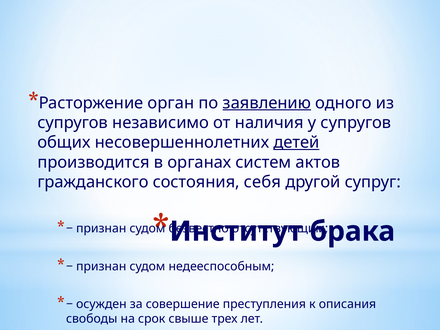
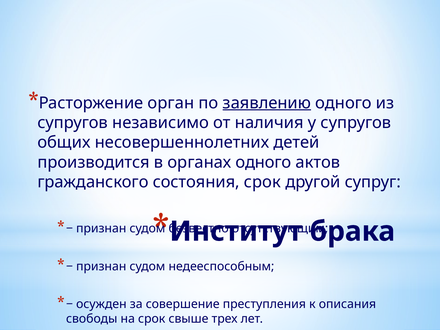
детей underline: present -> none (296, 143)
органах систем: систем -> одного (263, 162)
состояния себя: себя -> срок (262, 182)
